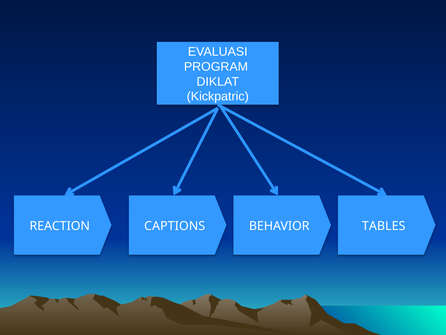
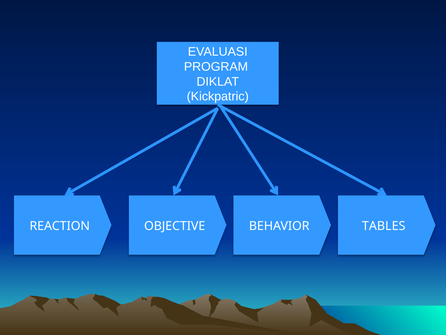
CAPTIONS: CAPTIONS -> OBJECTIVE (175, 226)
